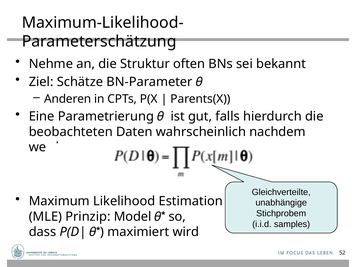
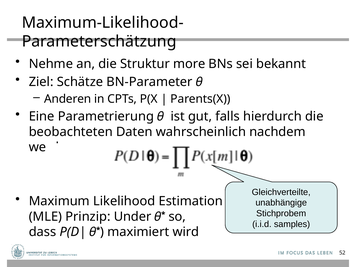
often: often -> more (189, 64)
Model: Model -> Under (133, 217)
